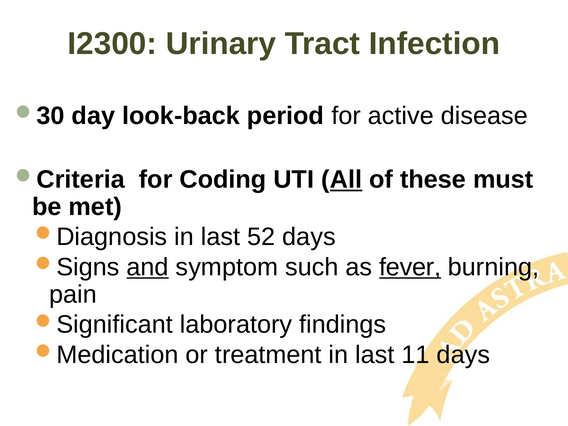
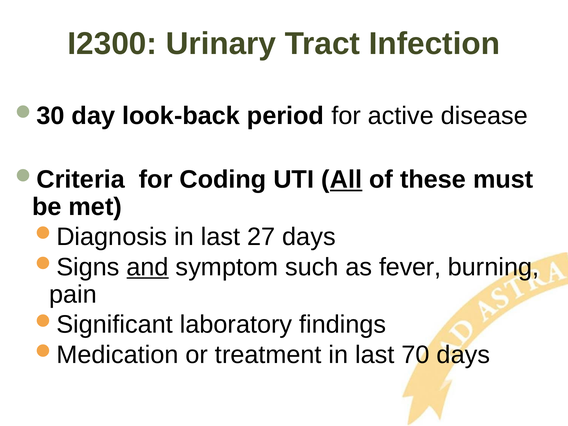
52: 52 -> 27 (261, 237)
fever underline: present -> none (410, 267)
11: 11 -> 70 (416, 355)
